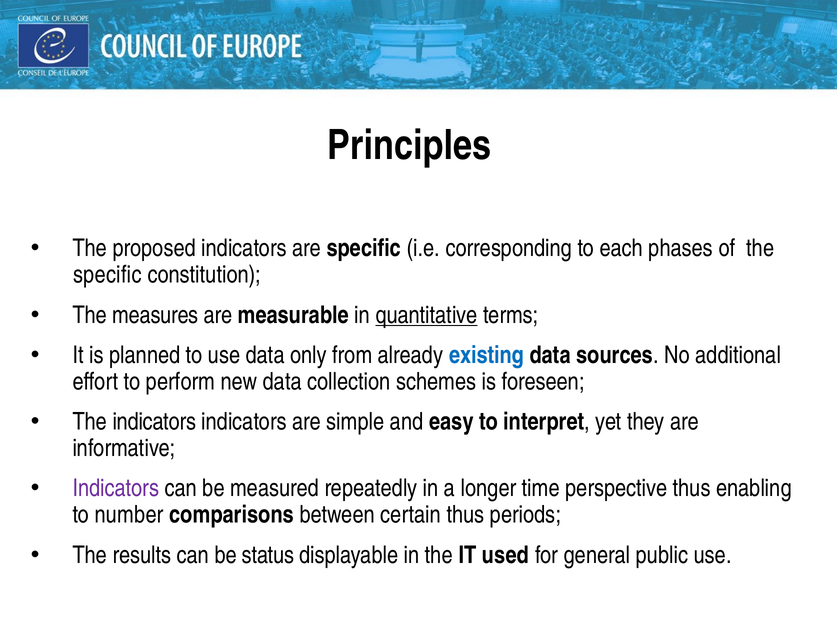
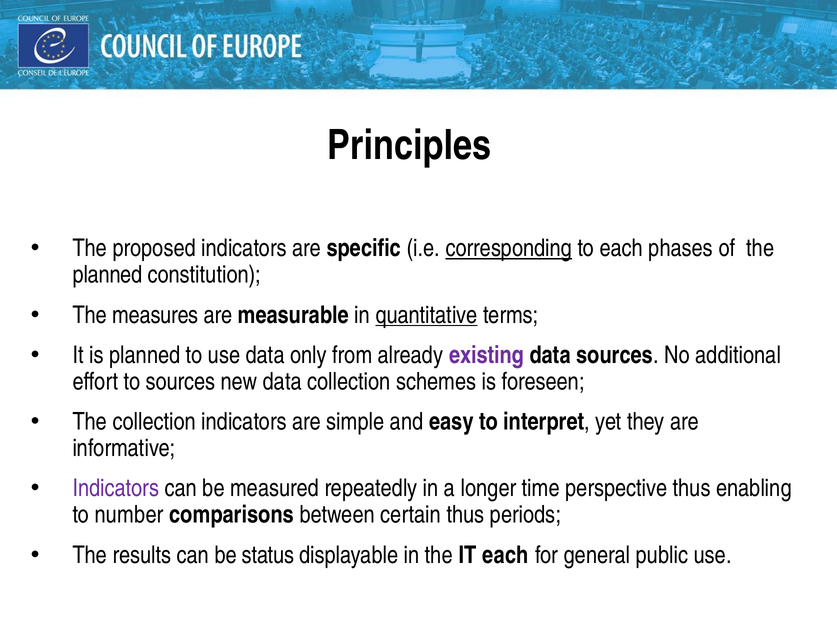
corresponding underline: none -> present (509, 249)
specific: specific -> planned (108, 275)
existing colour: blue -> purple (487, 356)
to perform: perform -> sources (181, 382)
The indicators: indicators -> collection (154, 422)
IT used: used -> each (506, 556)
